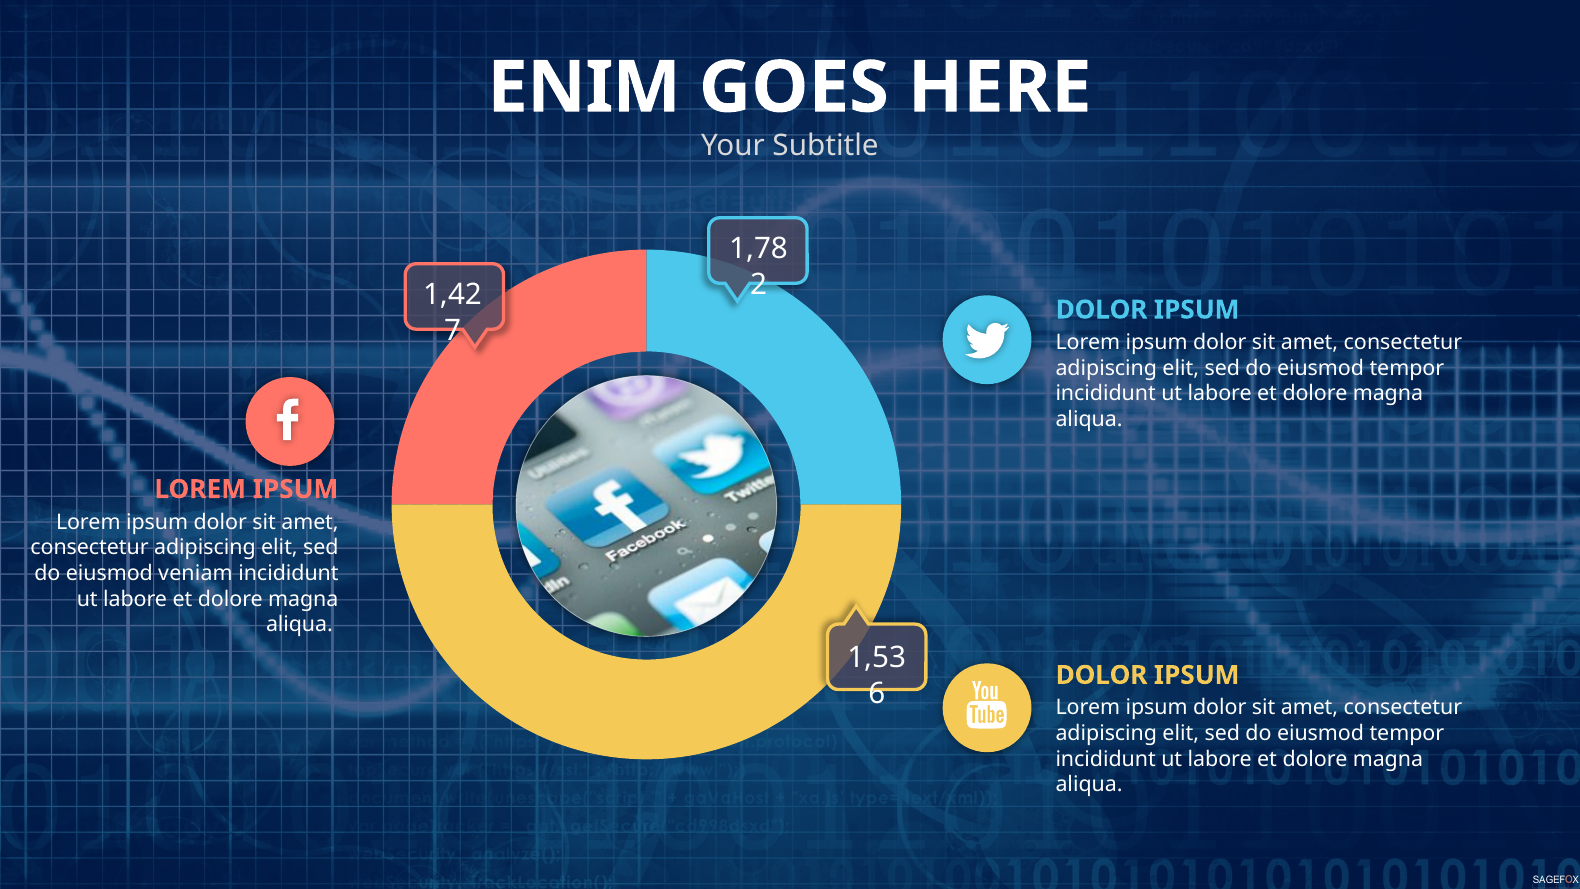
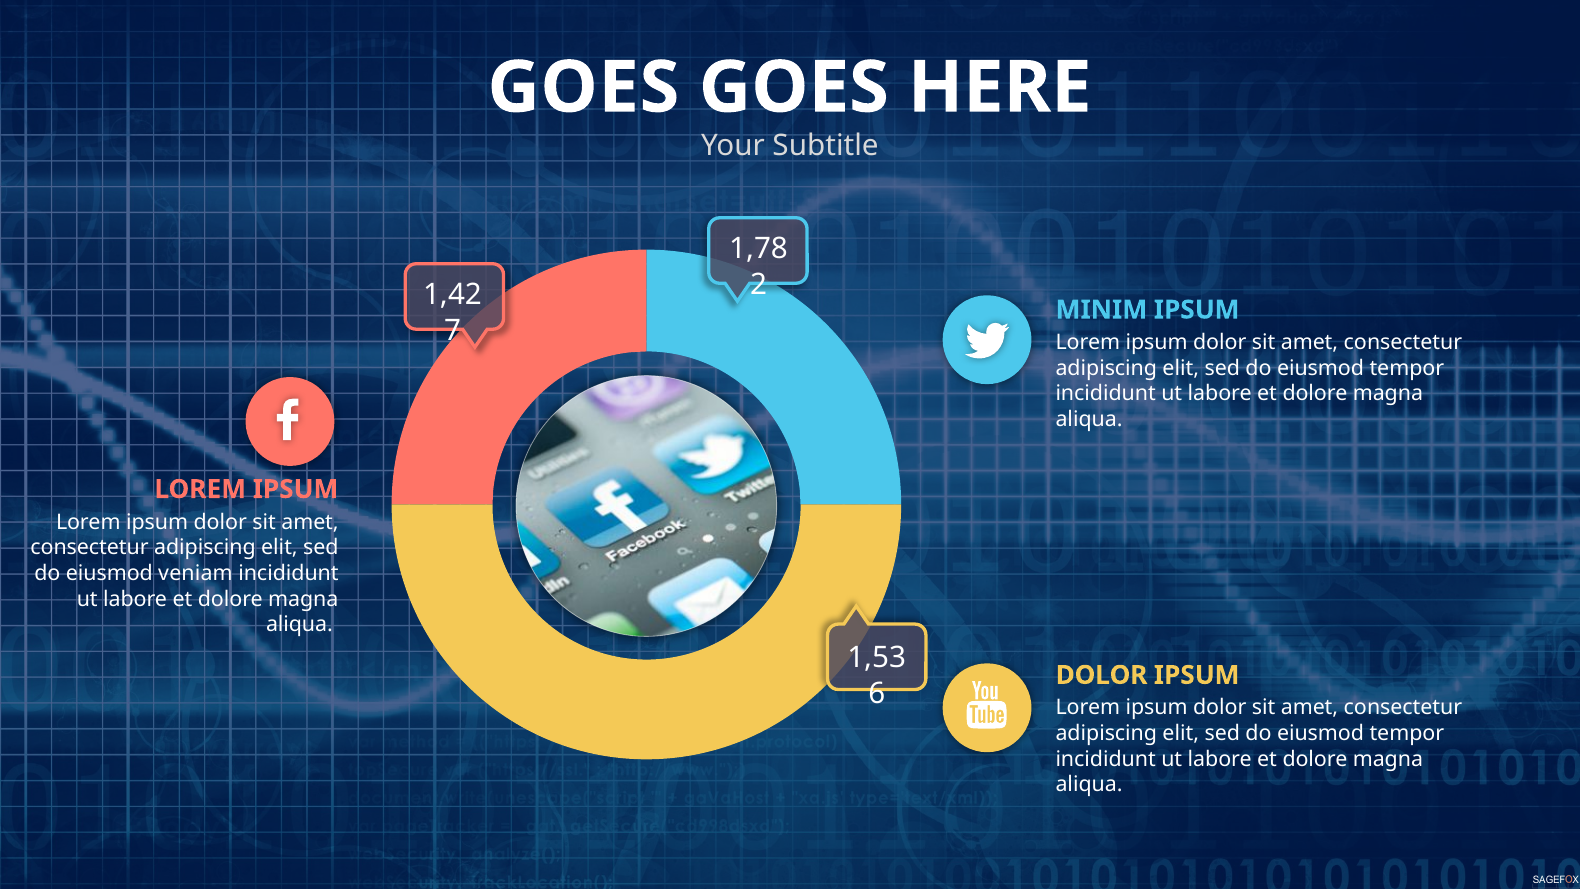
ENIM: ENIM -> GOES (583, 88)
DOLOR: DOLOR -> MINIM (1101, 310)
